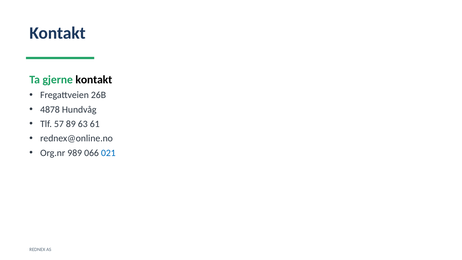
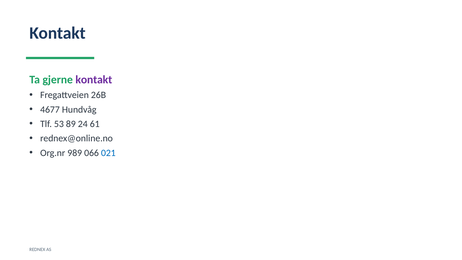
kontakt colour: black -> purple (94, 80)
4878: 4878 -> 4677 (50, 109)
57: 57 -> 53 (59, 124)
63: 63 -> 24 (83, 124)
